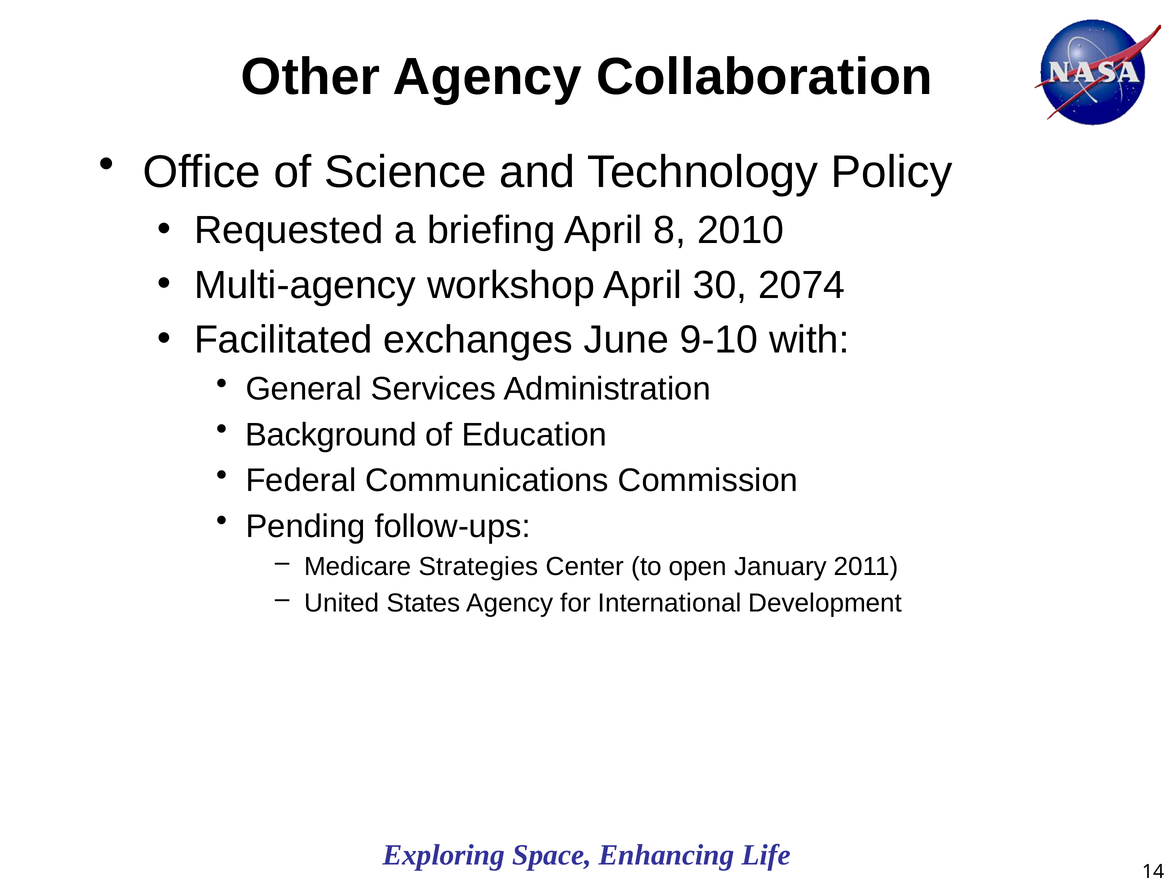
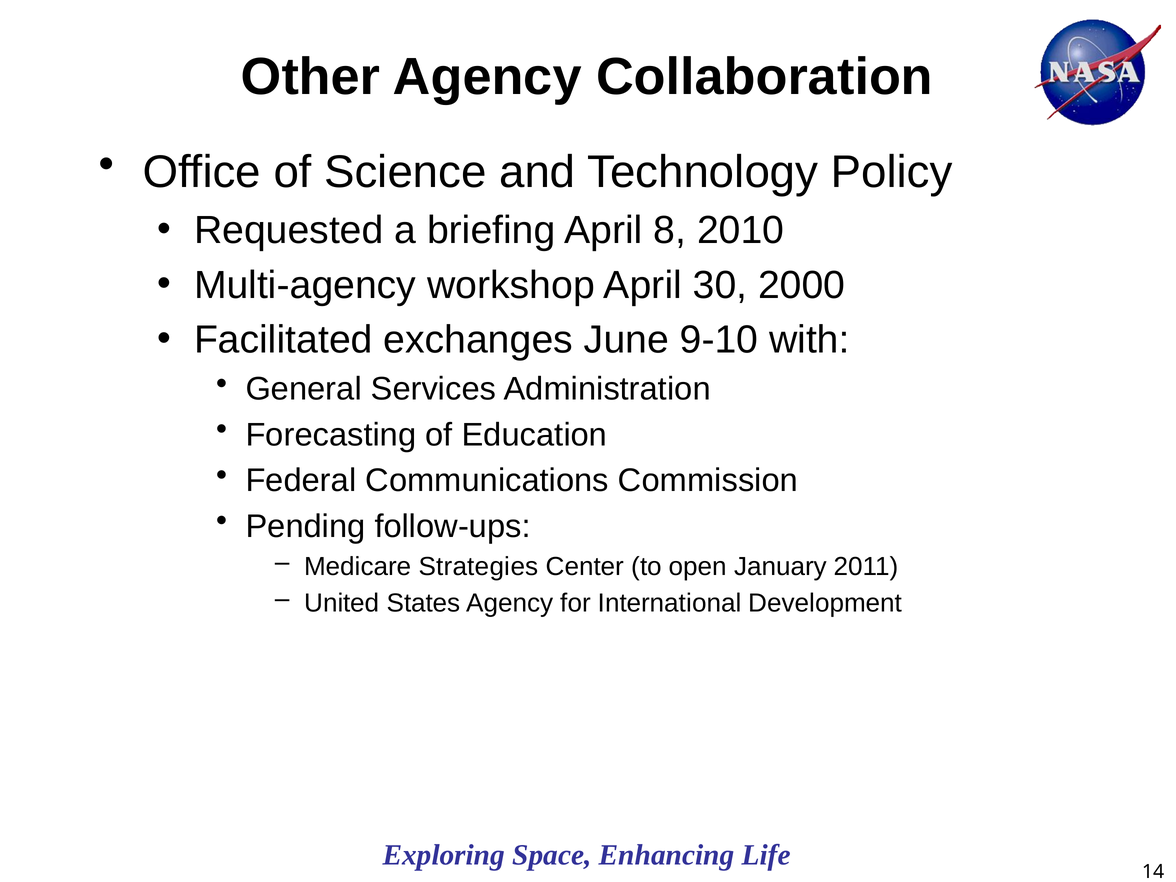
2074: 2074 -> 2000 (802, 285)
Background: Background -> Forecasting (331, 435)
